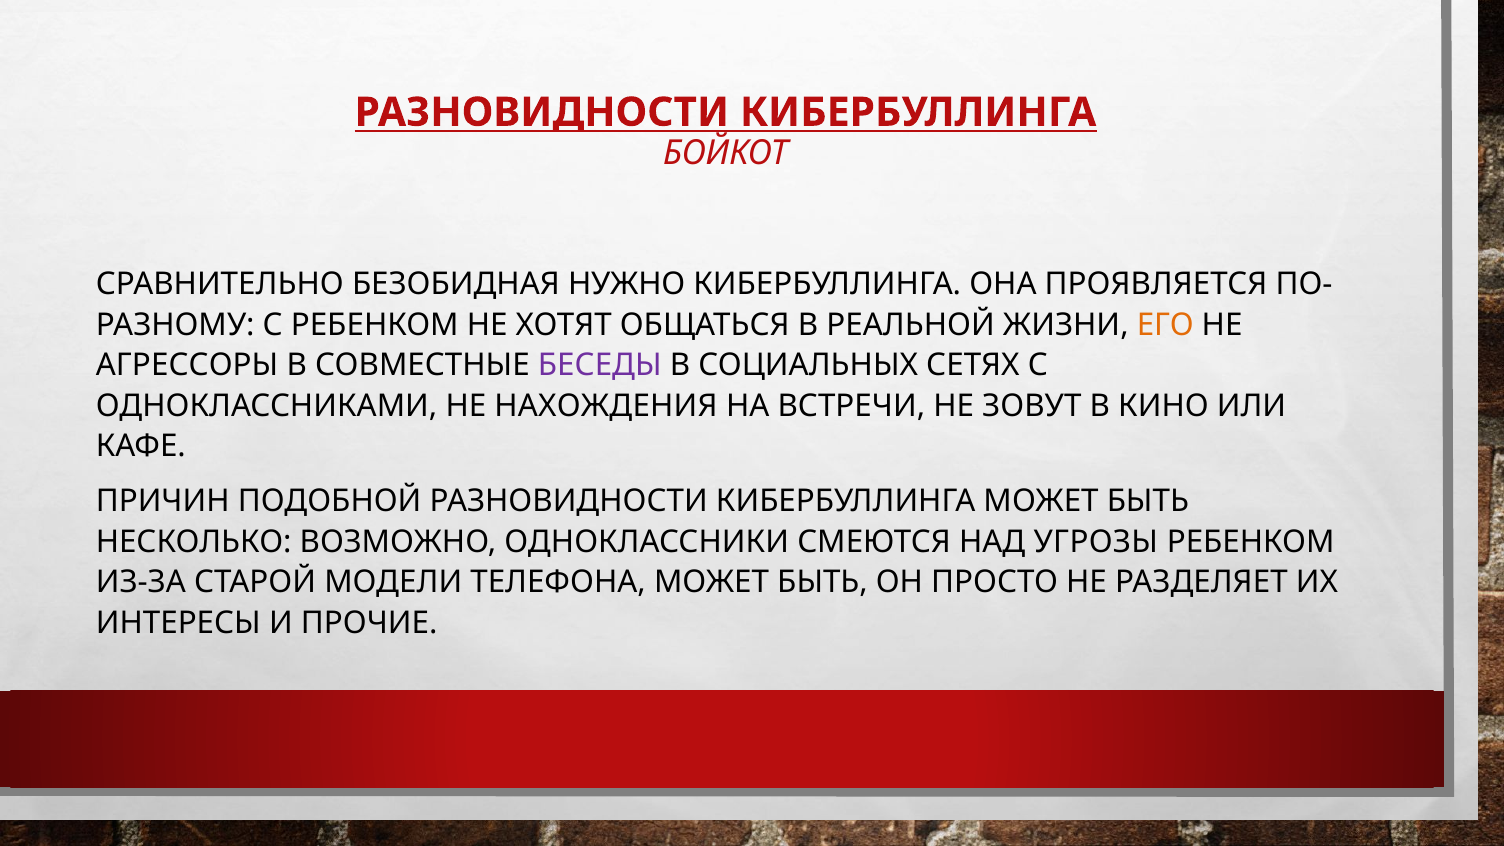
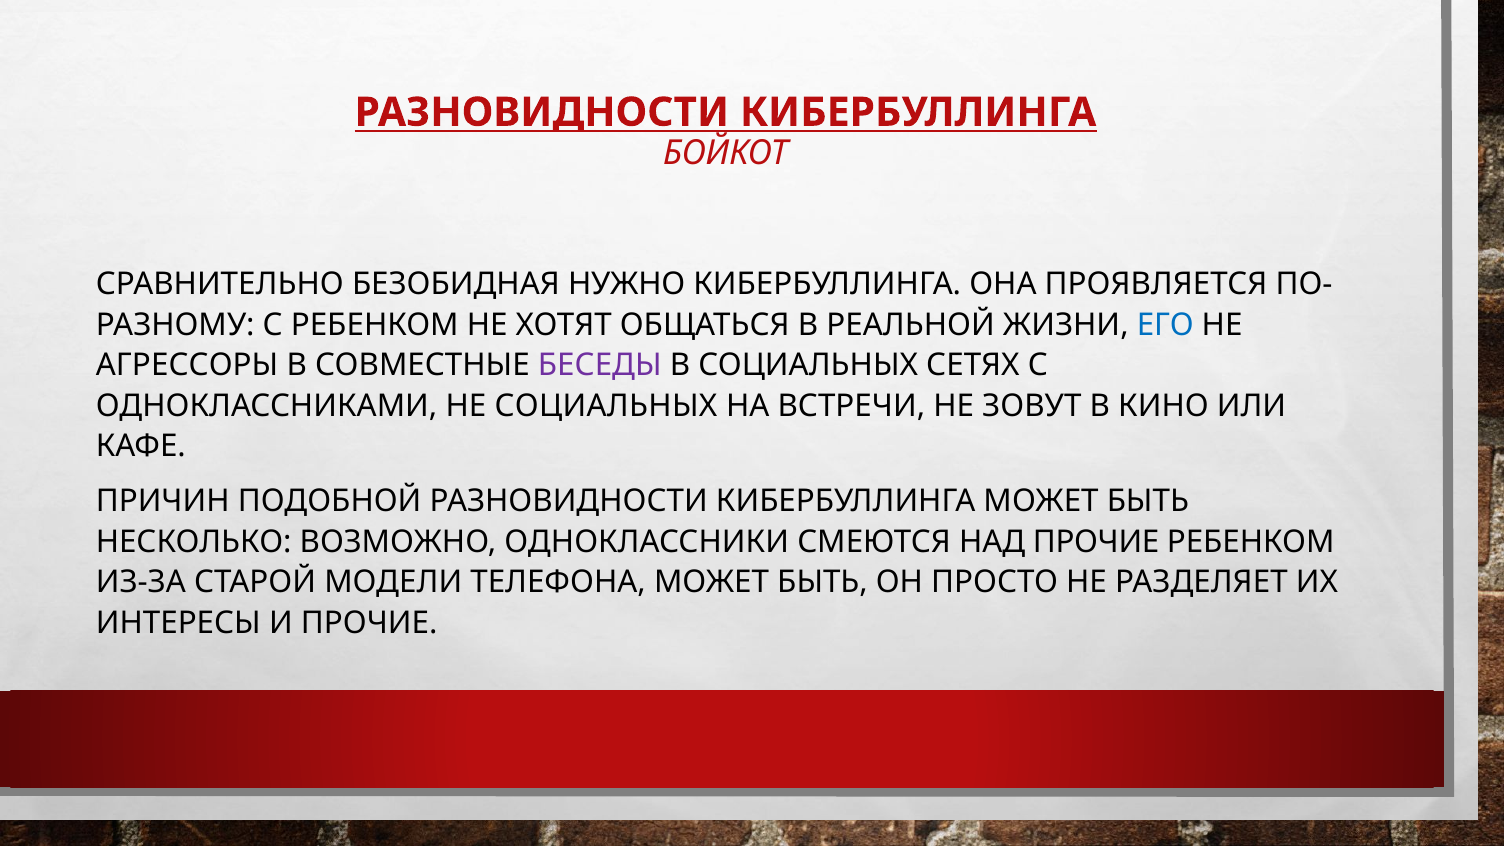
ЕГО colour: orange -> blue (1165, 325)
НЕ НАХОЖДЕНИЯ: НАХОЖДЕНИЯ -> СОЦИАЛЬНЫХ (606, 406)
НАД УГРОЗЫ: УГРОЗЫ -> ПРОЧИЕ (1096, 542)
